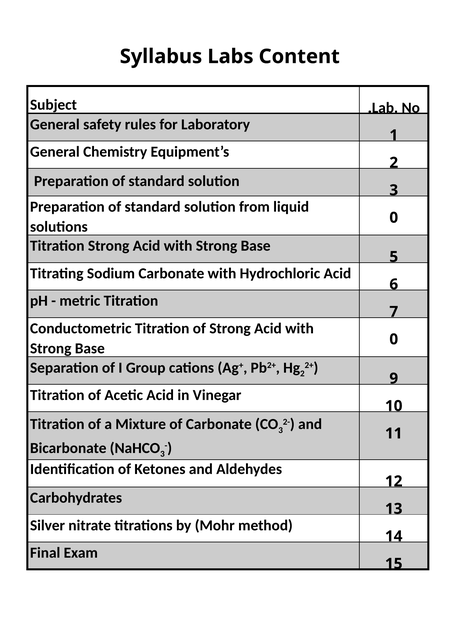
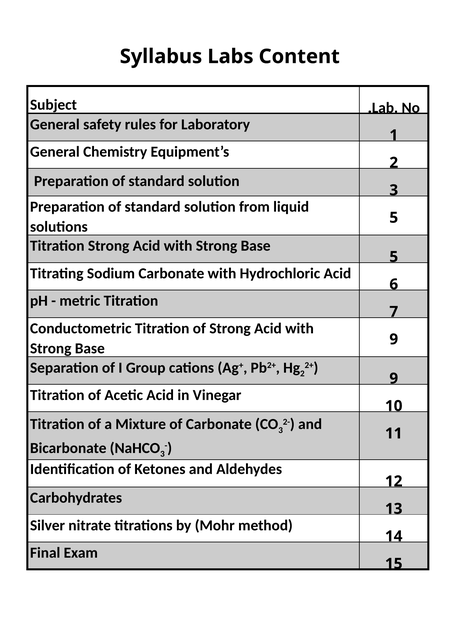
solutions 0: 0 -> 5 (394, 218)
Base 0: 0 -> 9 (394, 339)
